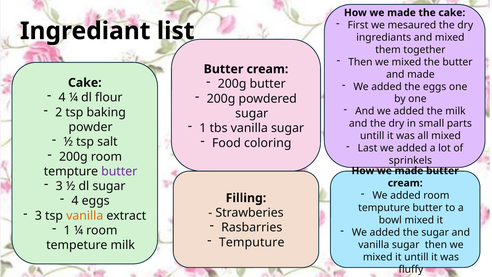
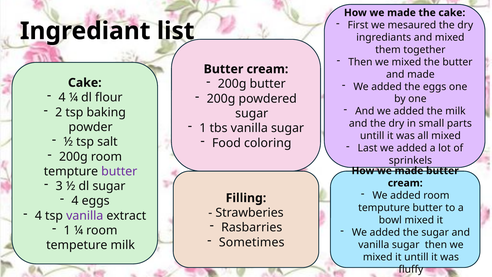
3: 3 -> 4 (38, 216)
vanilla colour: orange -> purple (85, 216)
Temputure: Temputure -> Sometimes (252, 242)
